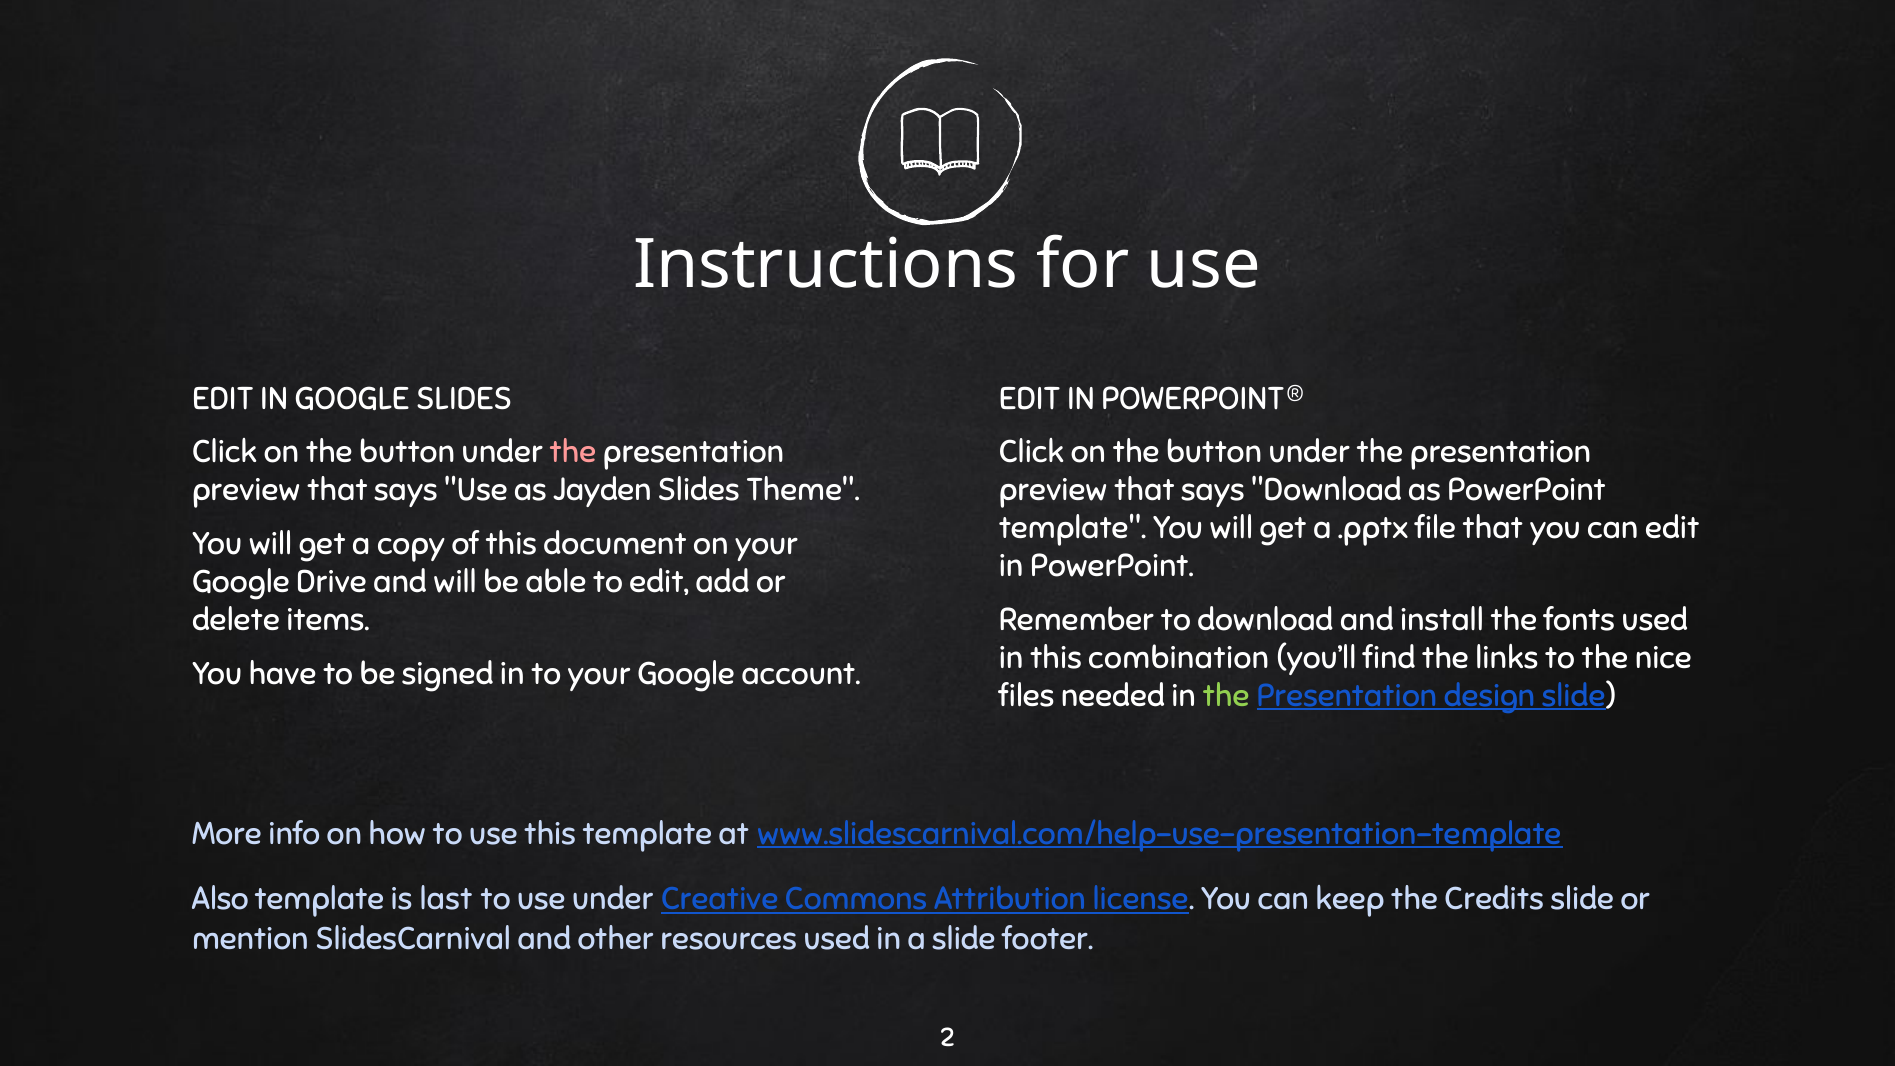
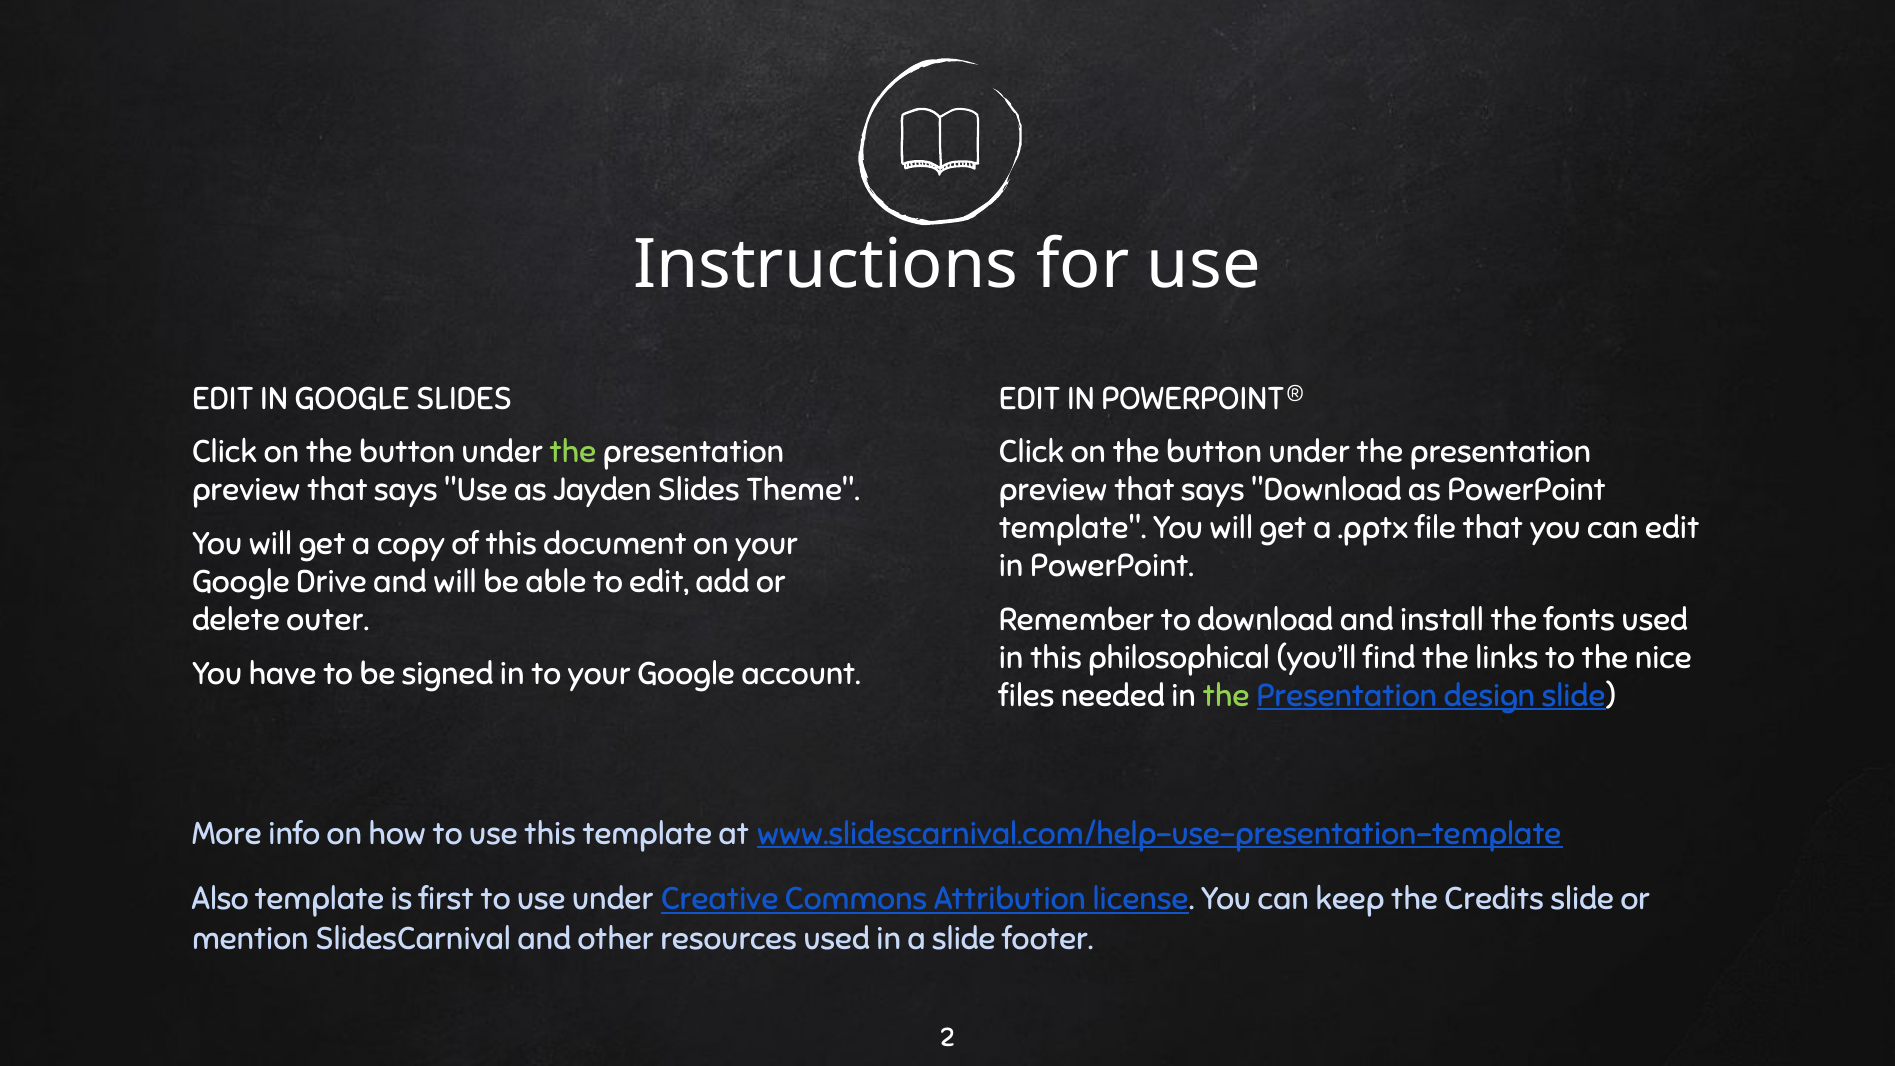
the colour: pink -> light green (573, 452)
items: items -> outer (328, 620)
combination: combination -> philosophical (1179, 658)
last: last -> first (446, 899)
